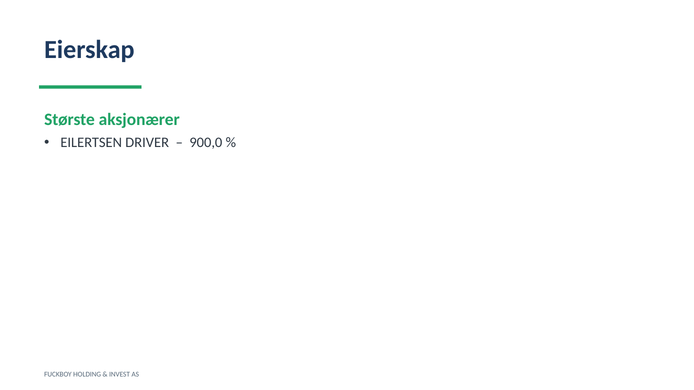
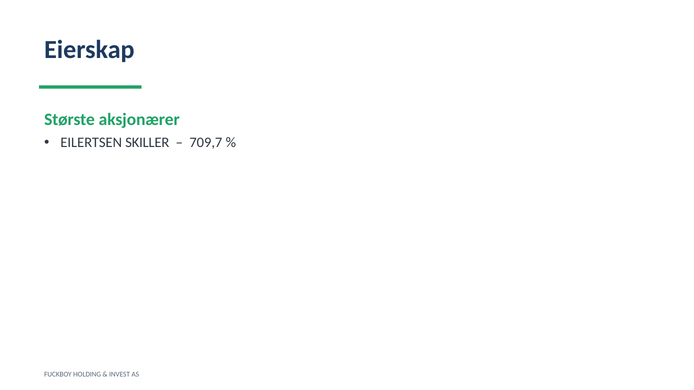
DRIVER: DRIVER -> SKILLER (147, 143)
900,0: 900,0 -> 709,7 (206, 143)
